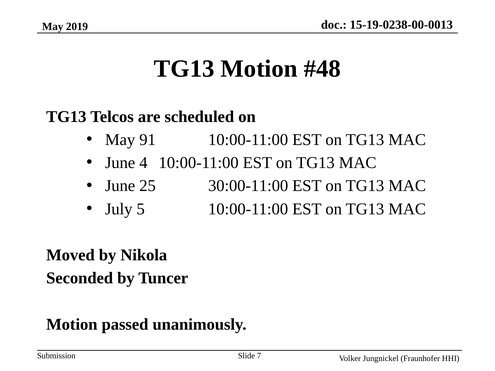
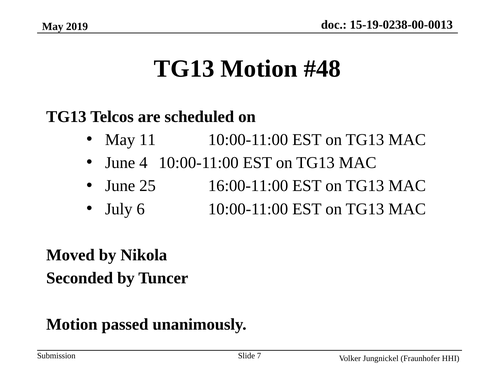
91: 91 -> 11 (148, 140)
30:00-11:00: 30:00-11:00 -> 16:00-11:00 (248, 186)
5: 5 -> 6 (141, 209)
